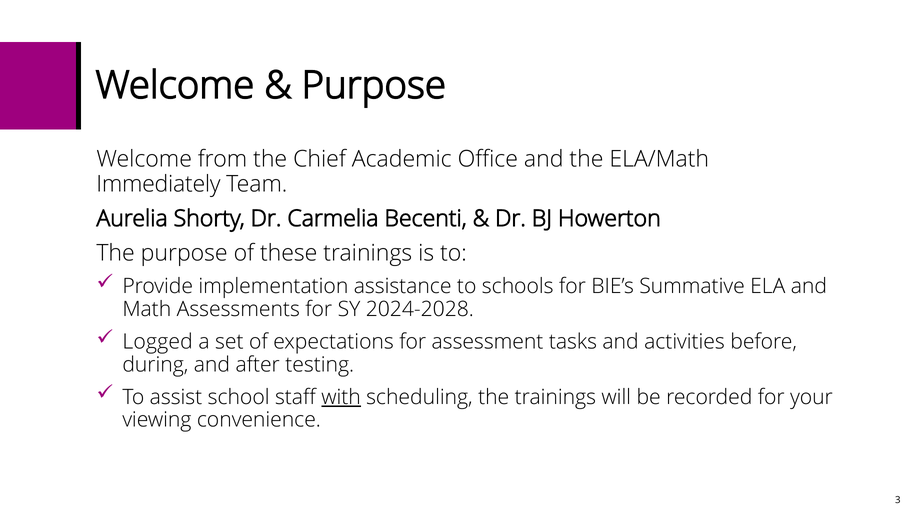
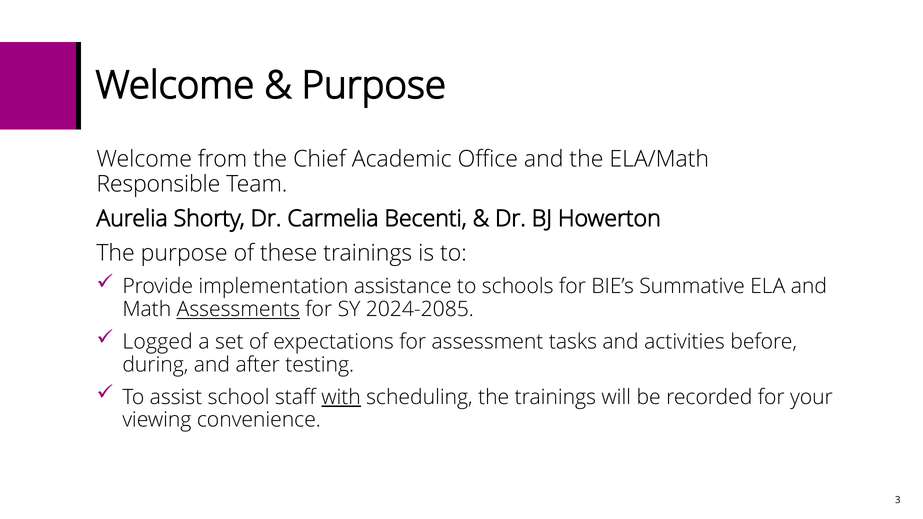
Immediately: Immediately -> Responsible (158, 184)
Assessments underline: none -> present (238, 309)
2024-2028: 2024-2028 -> 2024-2085 (420, 309)
